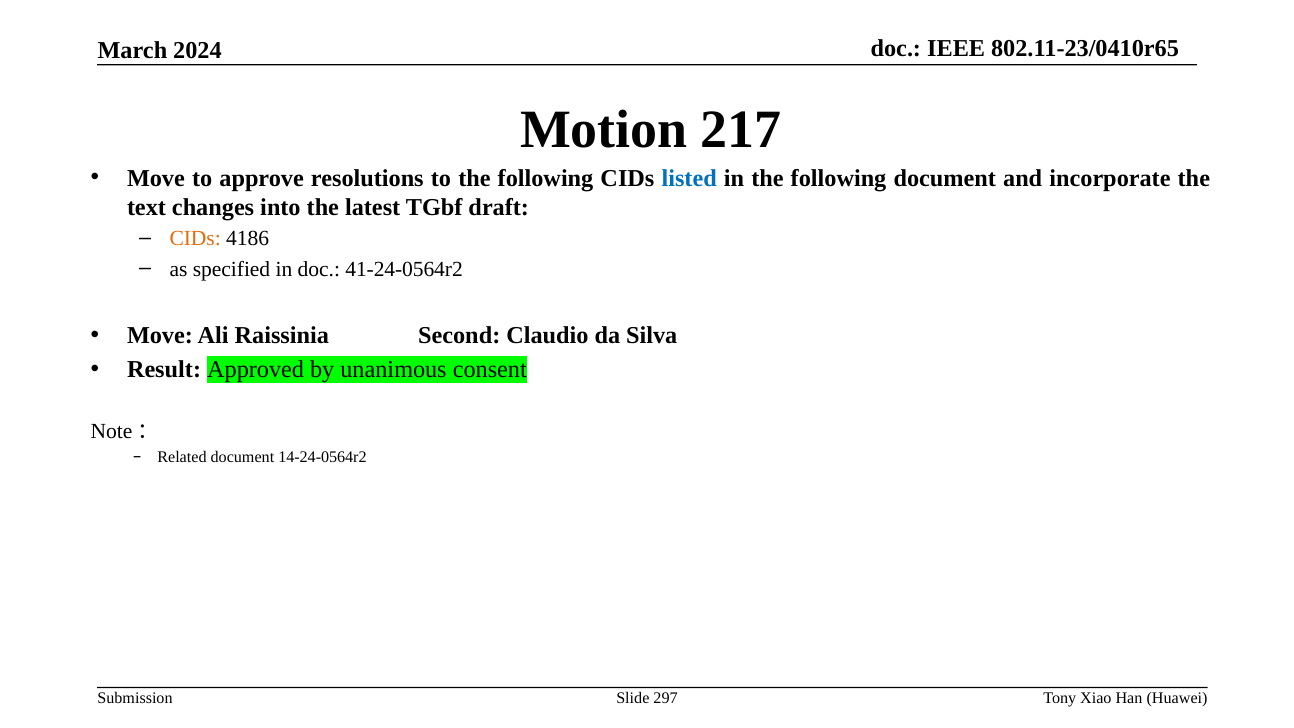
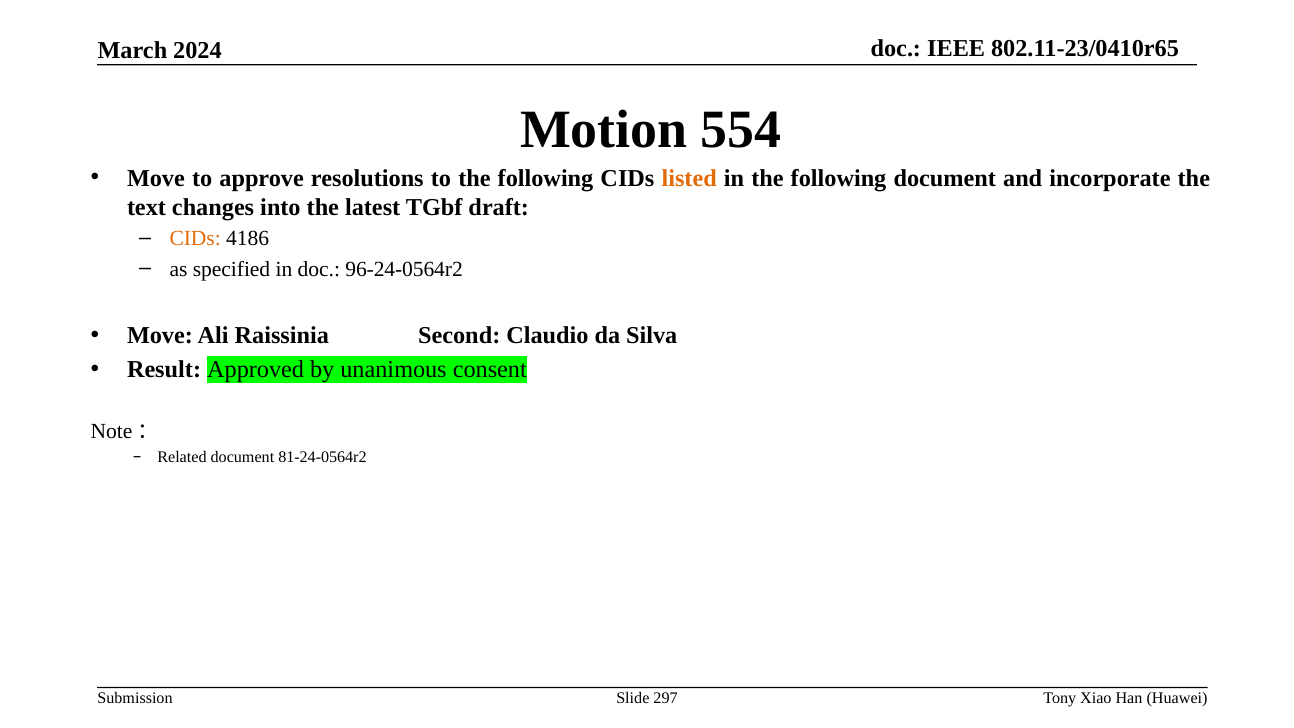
217: 217 -> 554 (741, 130)
listed colour: blue -> orange (689, 178)
41-24-0564r2: 41-24-0564r2 -> 96-24-0564r2 (404, 269)
14-24-0564r2: 14-24-0564r2 -> 81-24-0564r2 (322, 457)
